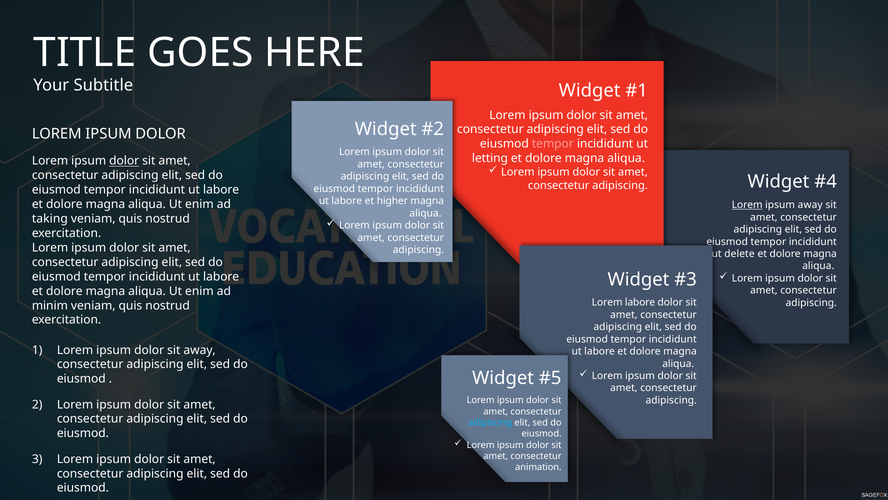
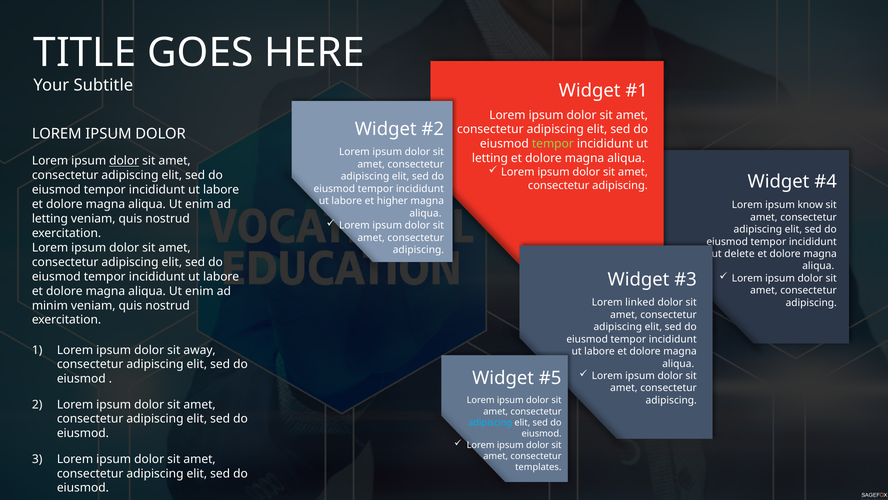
tempor colour: pink -> light green (553, 144)
Lorem underline: present -> none (747, 205)
ipsum away: away -> know (810, 205)
taking: taking -> letting (50, 219)
Lorem labore: labore -> linked (640, 302)
animation: animation -> templates (538, 467)
